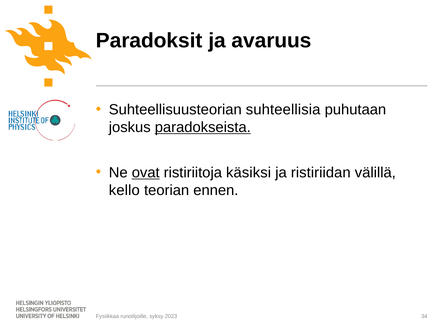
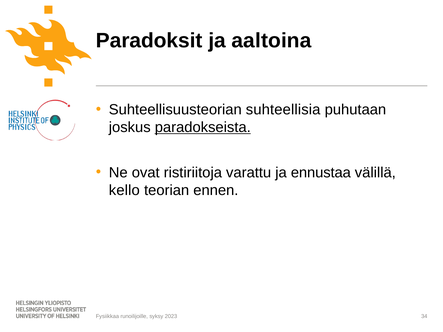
avaruus: avaruus -> aaltoina (272, 41)
ovat underline: present -> none (146, 173)
käsiksi: käsiksi -> varattu (249, 173)
ristiriidan: ristiriidan -> ennustaa (321, 173)
